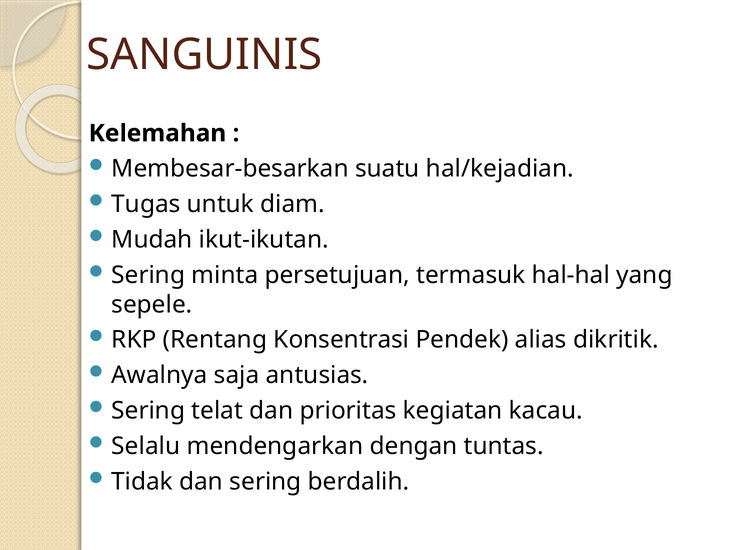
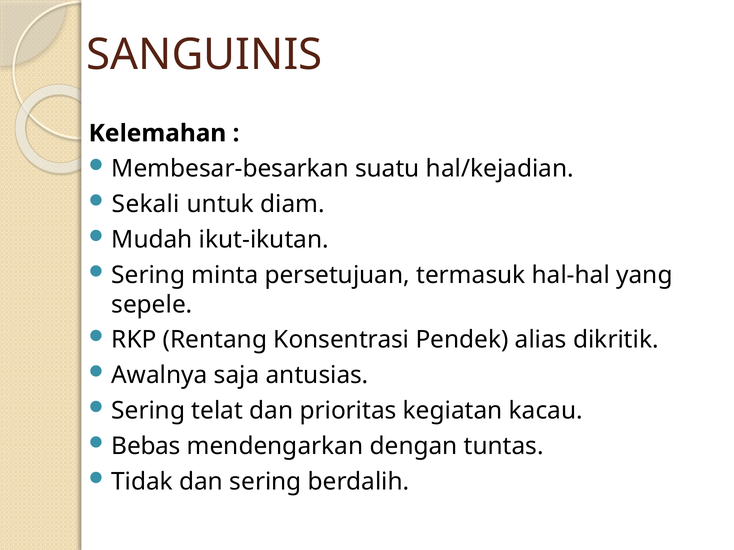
Tugas: Tugas -> Sekali (146, 204)
Selalu: Selalu -> Bebas (146, 447)
